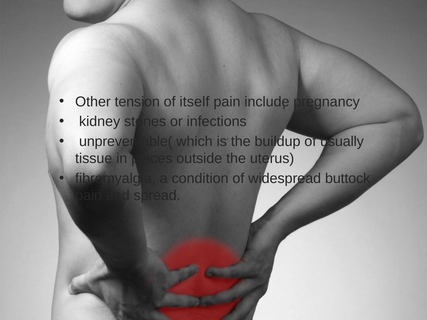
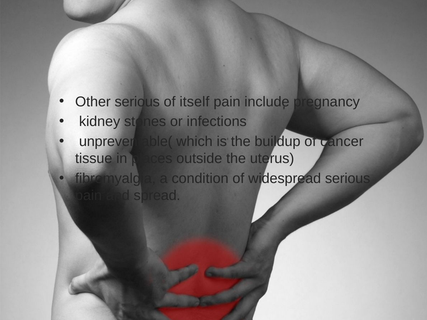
Other tension: tension -> serious (137, 102)
usually: usually -> cancer (342, 142)
widespread buttock: buttock -> serious (348, 179)
